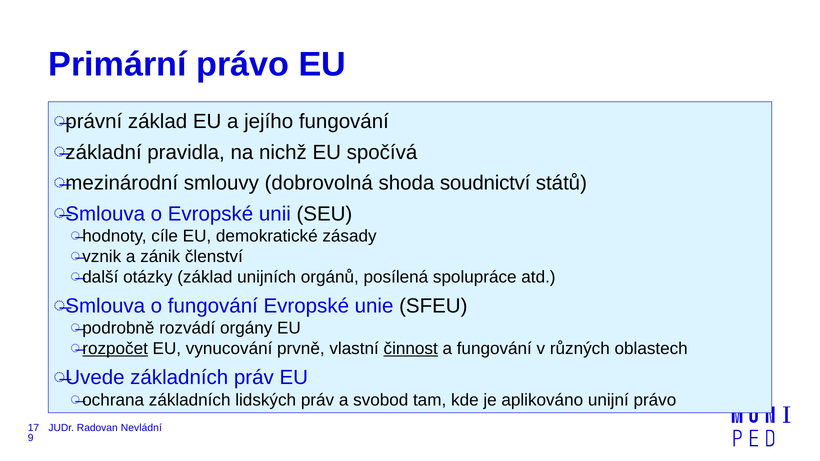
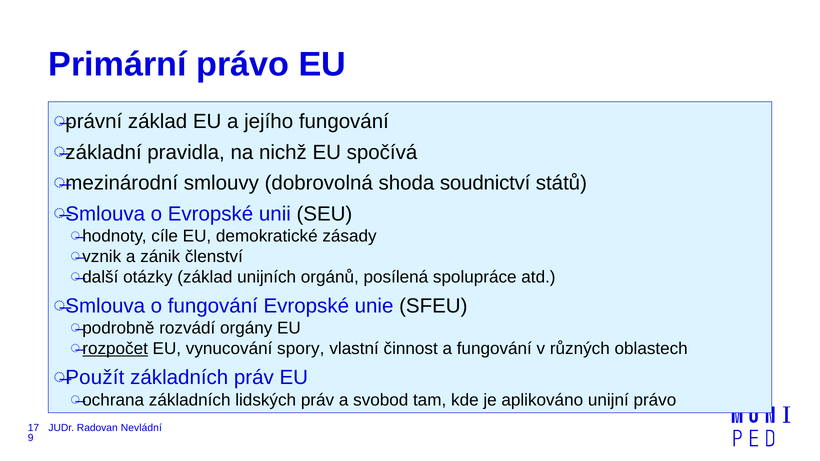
prvně: prvně -> spory (301, 349)
činnost underline: present -> none (411, 349)
Uvede: Uvede -> Použít (95, 378)
